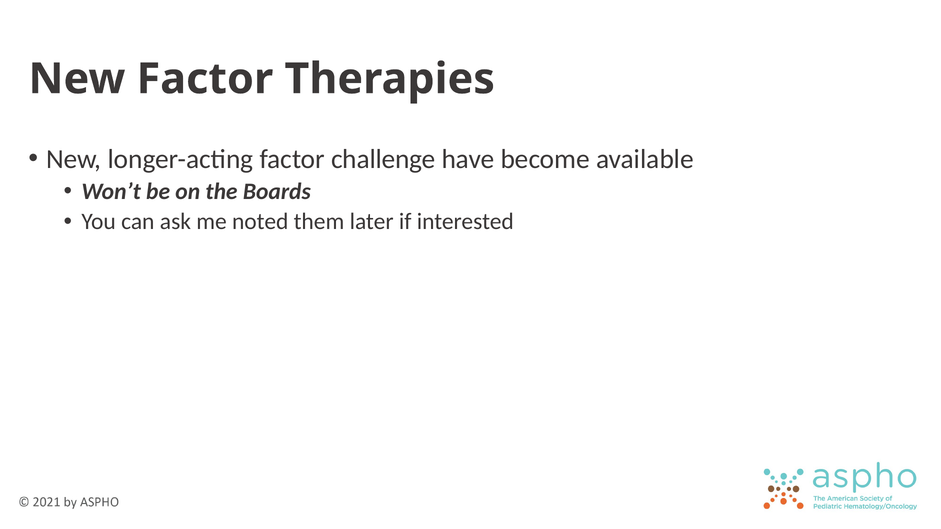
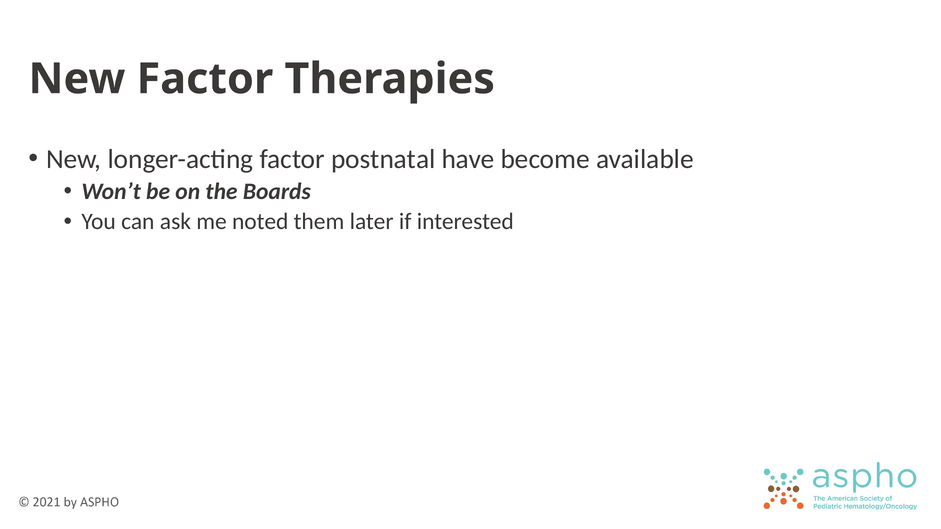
challenge: challenge -> postnatal (383, 159)
